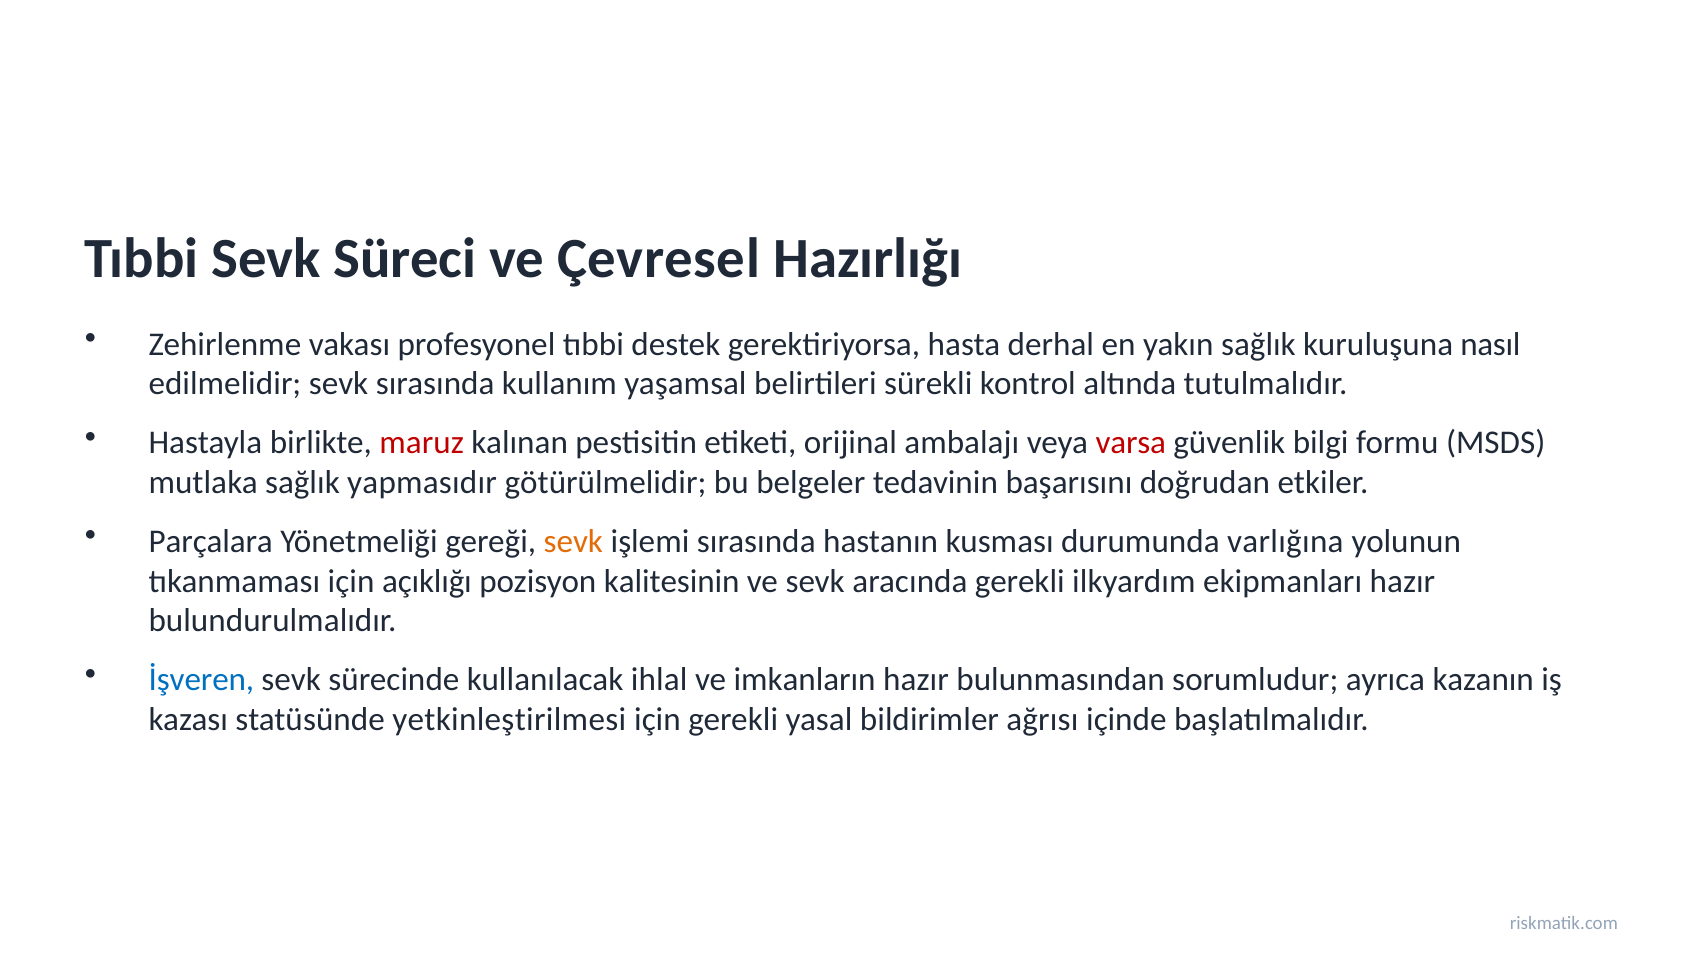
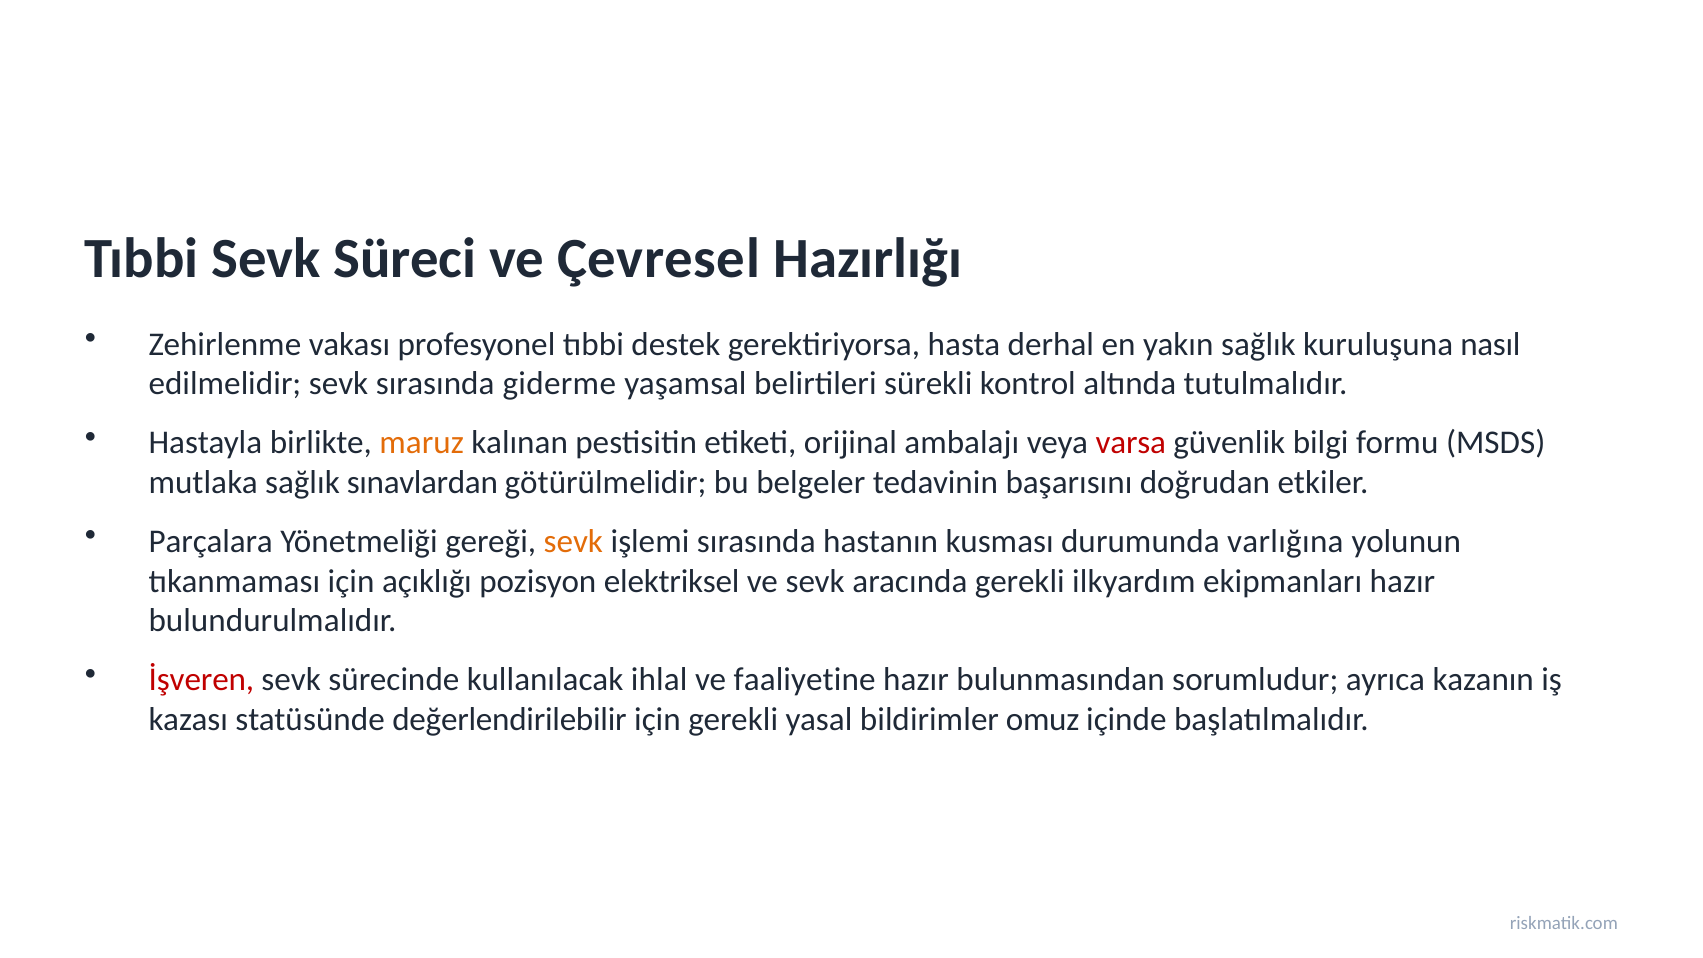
kullanım: kullanım -> giderme (559, 384)
maruz colour: red -> orange (422, 443)
yapmasıdır: yapmasıdır -> sınavlardan (422, 483)
kalitesinin: kalitesinin -> elektriksel (672, 581)
İşveren colour: blue -> red (201, 680)
imkanların: imkanların -> faaliyetine (805, 680)
yetkinleştirilmesi: yetkinleştirilmesi -> değerlendirilebilir (510, 720)
ağrısı: ağrısı -> omuz (1043, 720)
